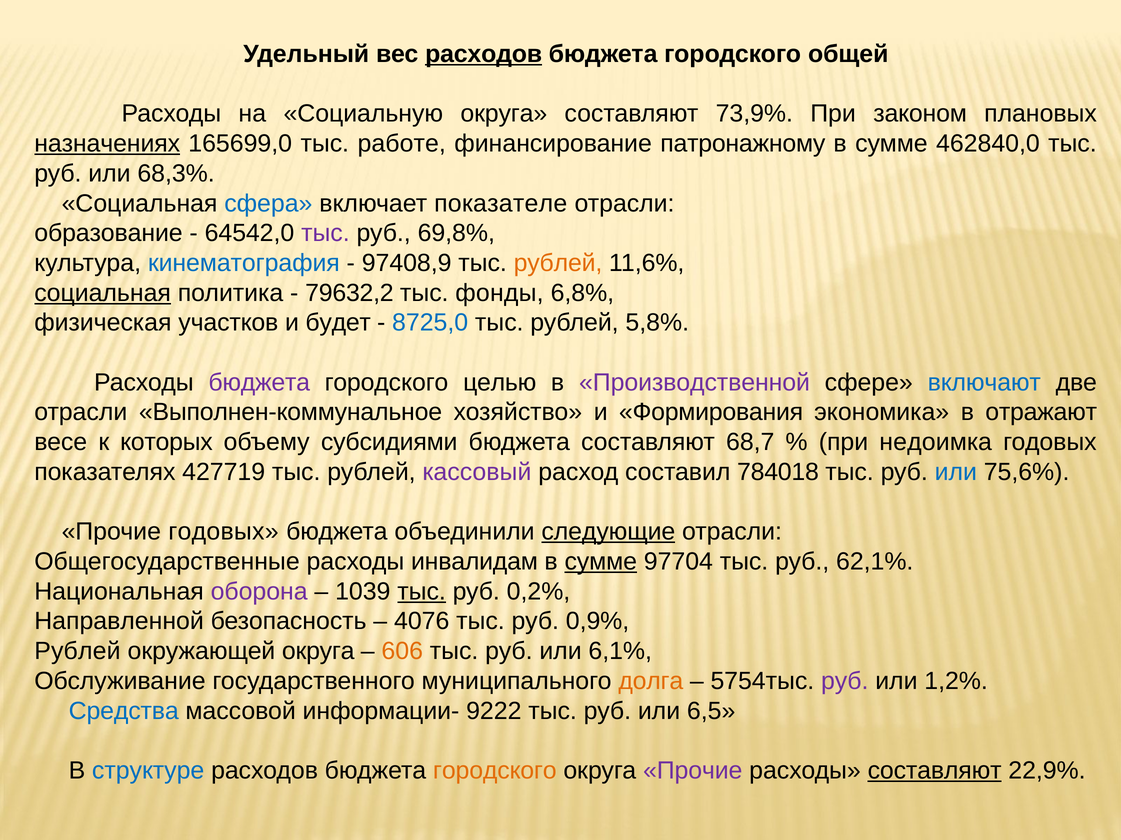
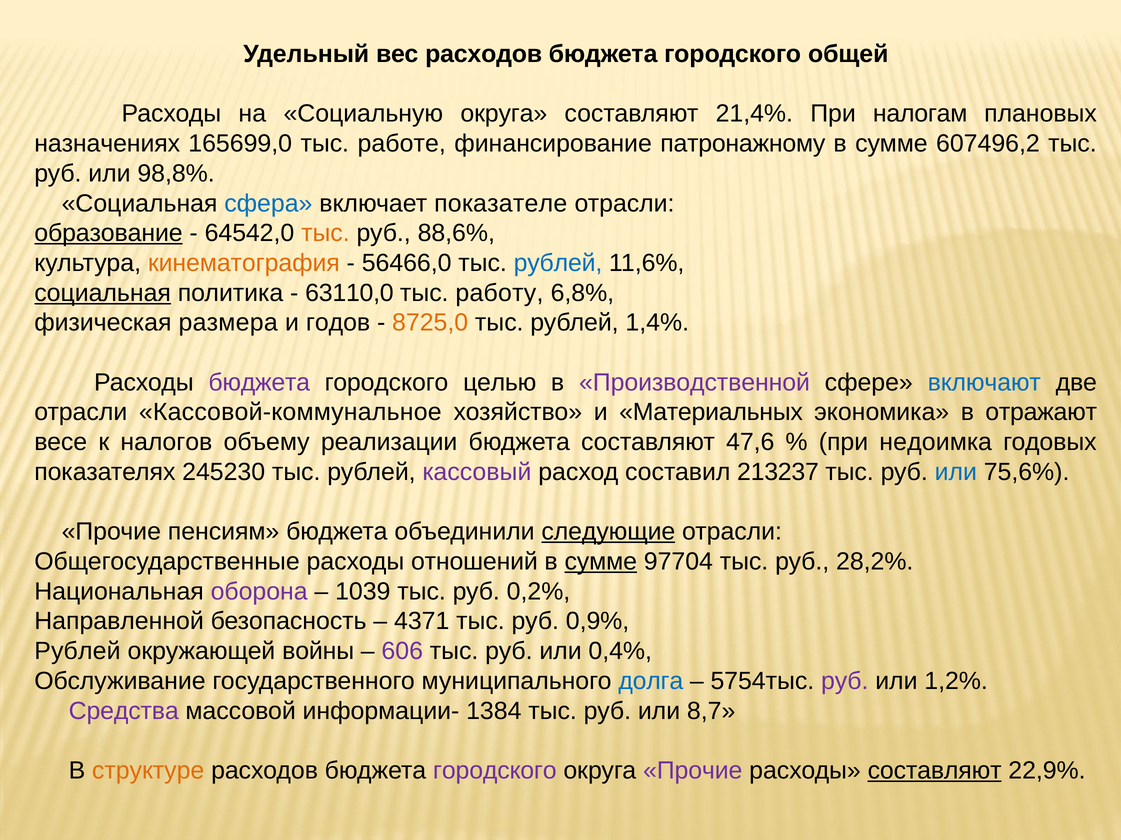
расходов underline: present -> none (484, 54)
73,9%: 73,9% -> 21,4% (754, 114)
законом: законом -> налогам (920, 114)
назначениях underline: present -> none (107, 144)
462840,0: 462840,0 -> 607496,2 (988, 144)
68,3%: 68,3% -> 98,8% (176, 174)
образование underline: none -> present (108, 233)
тыс colour: purple -> orange (325, 233)
69,8%: 69,8% -> 88,6% (456, 233)
кинематография colour: blue -> orange (244, 263)
97408,9: 97408,9 -> 56466,0 (407, 263)
рублей colour: orange -> blue (558, 263)
79632,2: 79632,2 -> 63110,0 (349, 293)
фонды: фонды -> работу (499, 293)
участков: участков -> размера (228, 323)
будет: будет -> годов (338, 323)
8725,0 colour: blue -> orange (430, 323)
5,8%: 5,8% -> 1,4% (657, 323)
Выполнен-коммунальное: Выполнен-коммунальное -> Кассовой-коммунальное (290, 413)
Формирования: Формирования -> Материальных (711, 413)
которых: которых -> налогов (166, 443)
субсидиями: субсидиями -> реализации (389, 443)
68,7: 68,7 -> 47,6 (750, 443)
427719: 427719 -> 245230 (224, 472)
784018: 784018 -> 213237 (778, 472)
Прочие годовых: годовых -> пенсиям (224, 532)
инвалидам: инвалидам -> отношений (474, 562)
62,1%: 62,1% -> 28,2% (875, 562)
тыс underline: present -> none (422, 592)
4076: 4076 -> 4371 (422, 622)
окружающей округа: округа -> войны (318, 652)
606 colour: orange -> purple (402, 652)
6,1%: 6,1% -> 0,4% (620, 652)
долга colour: orange -> blue (651, 682)
Средства colour: blue -> purple (124, 711)
9222: 9222 -> 1384 (494, 711)
6,5: 6,5 -> 8,7 (711, 711)
структуре colour: blue -> orange (148, 771)
городского colour: orange -> purple (495, 771)
